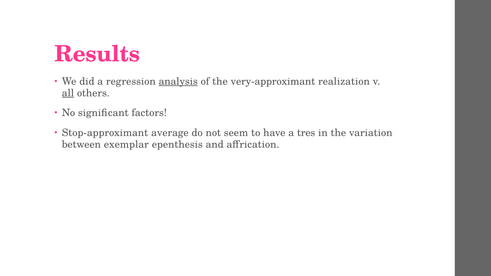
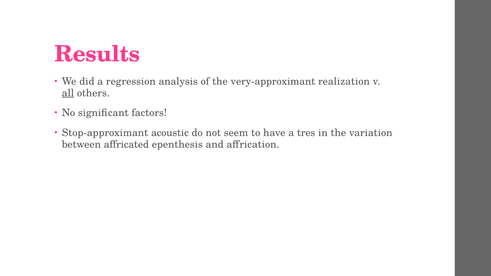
analysis underline: present -> none (178, 81)
average: average -> acoustic (170, 133)
exemplar: exemplar -> affricated (126, 145)
